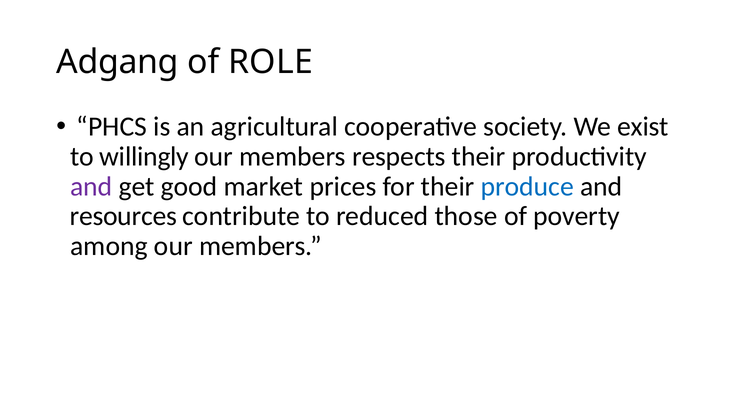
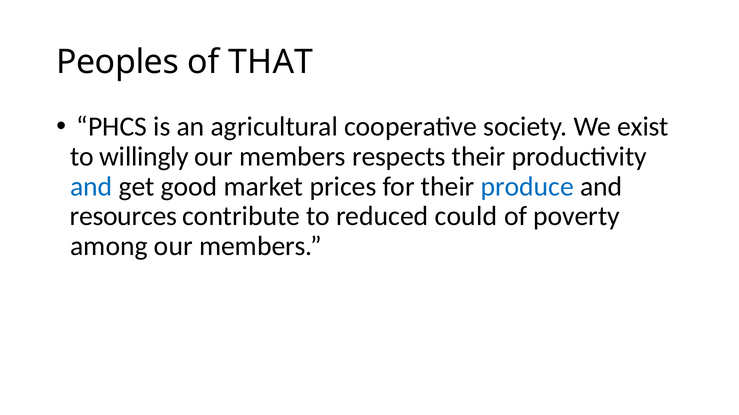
Adgang: Adgang -> Peoples (117, 62)
ROLE: ROLE -> THAT (271, 62)
and colour: purple -> blue (91, 187)
those: those -> could (466, 217)
